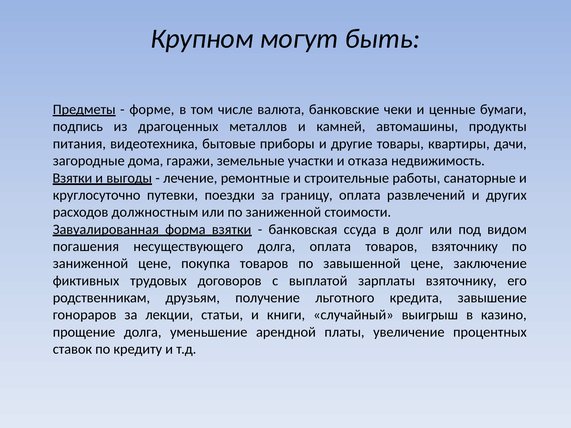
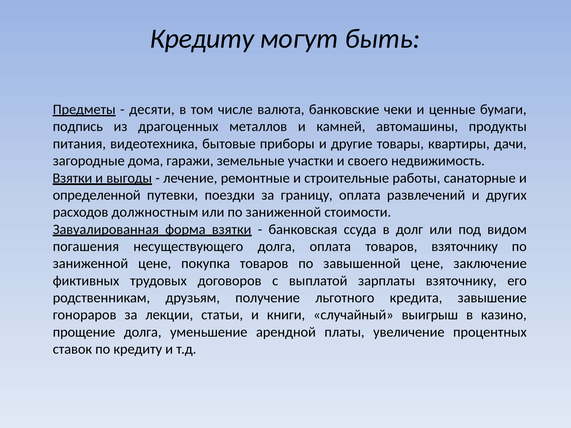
Крупном: Крупном -> Кредиту (202, 39)
форме: форме -> десяти (152, 110)
отказа: отказа -> своего (368, 161)
круглосуточно: круглосуточно -> определенной (97, 195)
